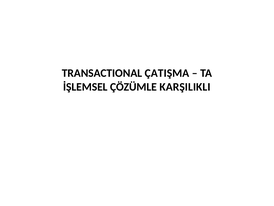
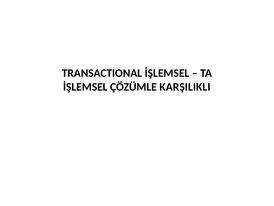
TRANSACTIONAL ÇATIŞMA: ÇATIŞMA -> İŞLEMSEL (167, 73)
